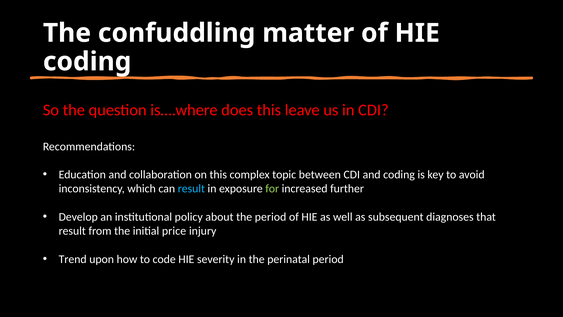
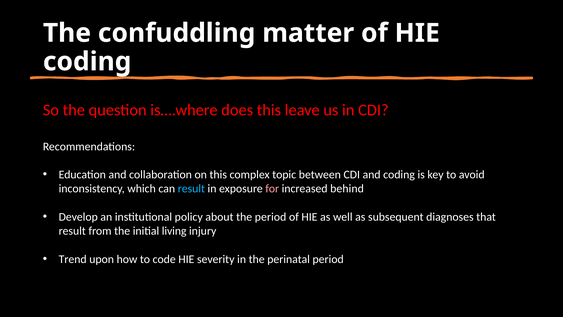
for colour: light green -> pink (272, 189)
further: further -> behind (347, 189)
price: price -> living (174, 231)
